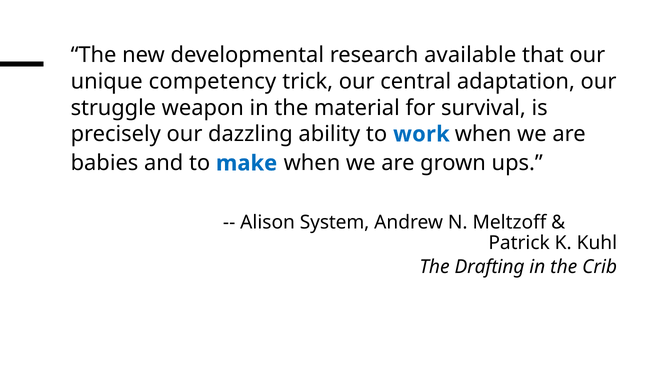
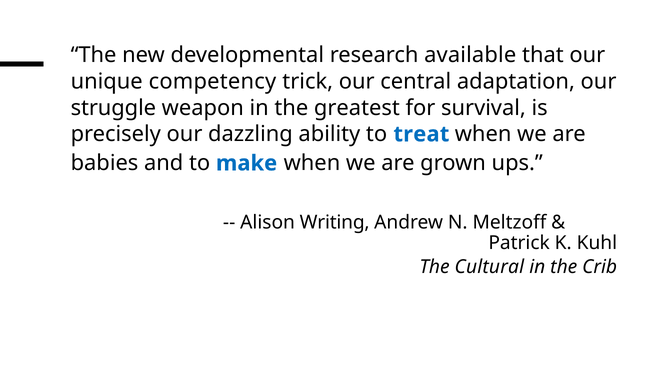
material: material -> greatest (357, 108)
work: work -> treat (421, 134)
System: System -> Writing (335, 222)
Drafting: Drafting -> Cultural (489, 267)
